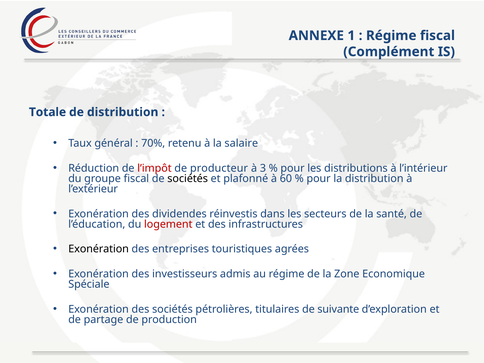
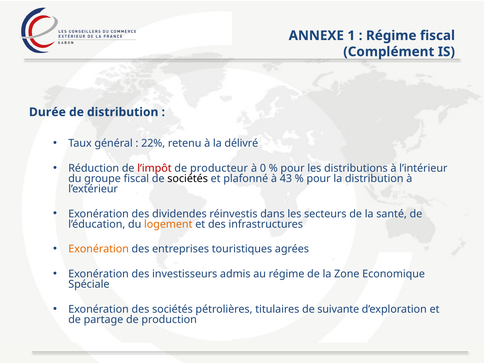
Totale: Totale -> Durée (47, 112)
70%: 70% -> 22% (153, 143)
salaire: salaire -> délivré (241, 143)
3: 3 -> 0 (263, 168)
60: 60 -> 43 (286, 179)
logement colour: red -> orange (168, 224)
Exonération colour: black -> orange (99, 249)
